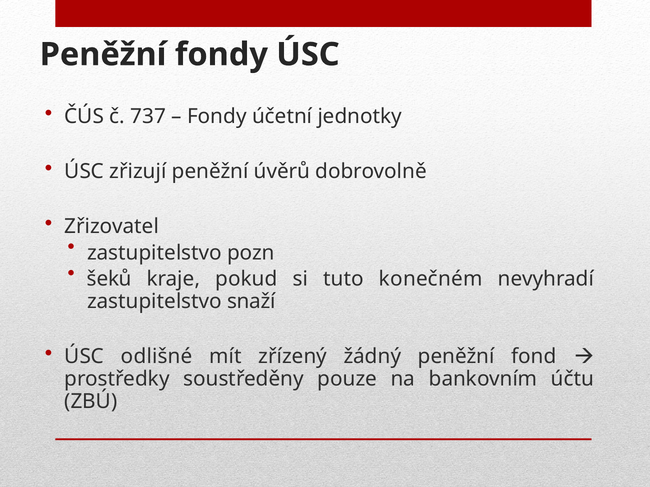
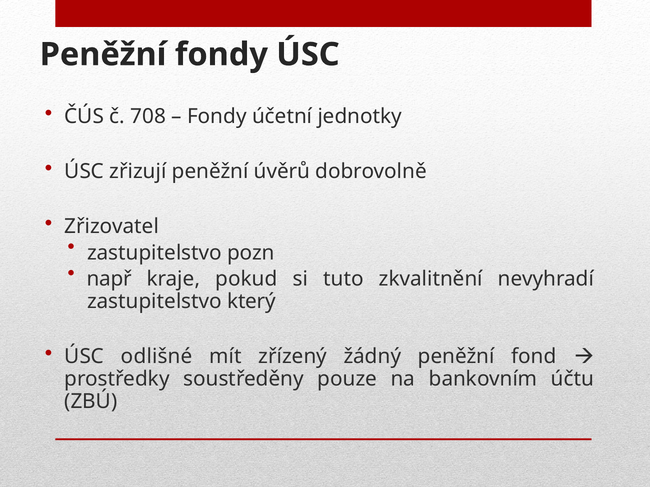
737: 737 -> 708 (148, 117)
šeků: šeků -> např (109, 279)
konečném: konečném -> zkvalitnění (431, 279)
snaží: snaží -> který (251, 302)
